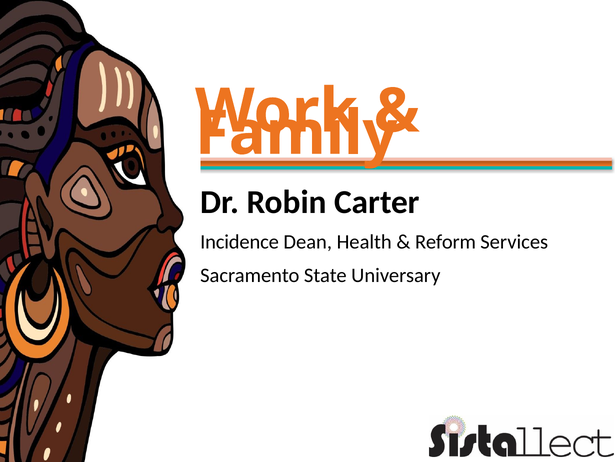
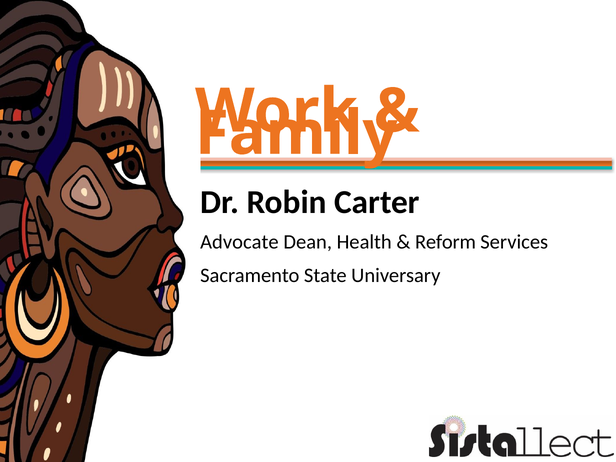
Incidence: Incidence -> Advocate (239, 242)
